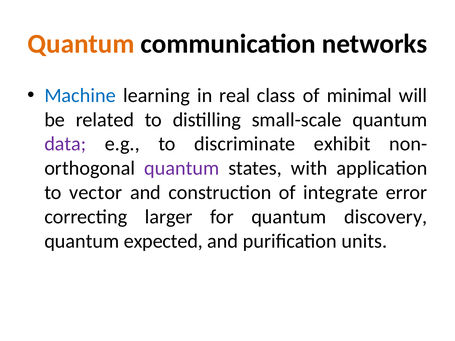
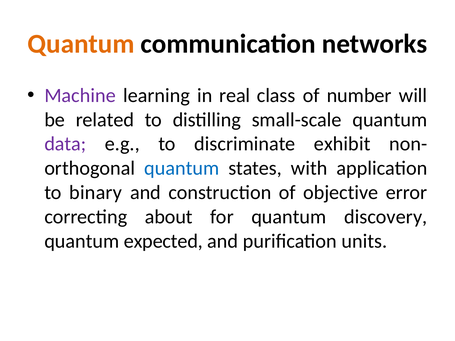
Machine colour: blue -> purple (80, 95)
minimal: minimal -> number (359, 95)
quantum colour: purple -> blue (182, 168)
vector: vector -> binary (96, 193)
integrate: integrate -> objective (341, 193)
larger: larger -> about (169, 217)
